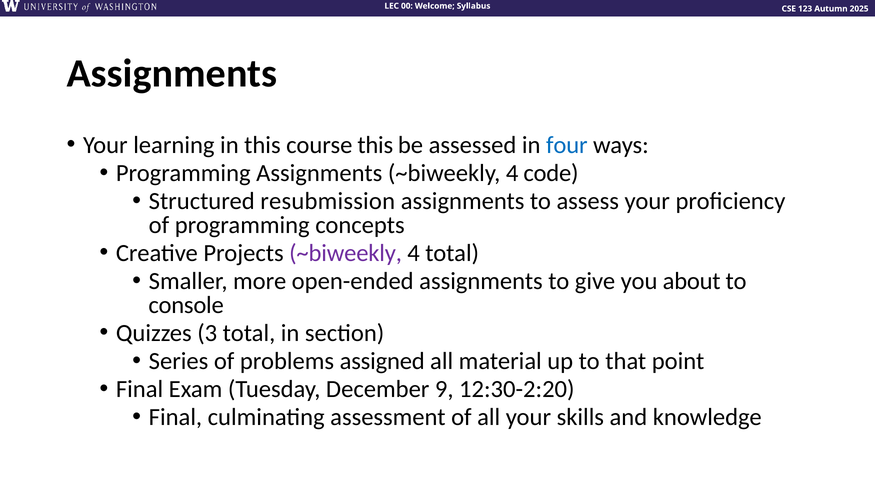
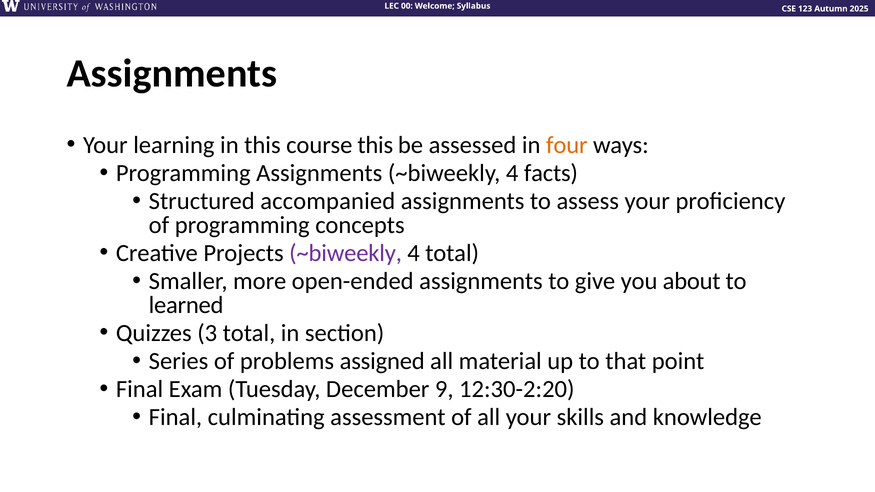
four colour: blue -> orange (567, 145)
code: code -> facts (551, 173)
resubmission: resubmission -> accompanied (328, 201)
console: console -> learned (186, 305)
